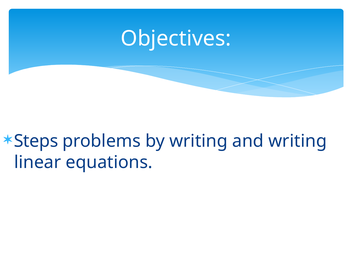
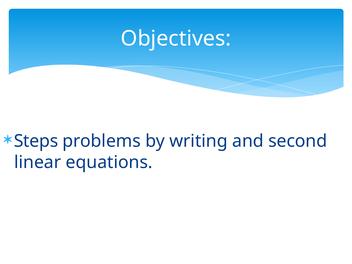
and writing: writing -> second (298, 141)
